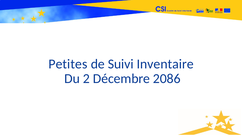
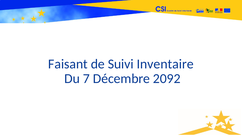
Petites: Petites -> Faisant (68, 64)
2: 2 -> 7 (86, 79)
2086: 2086 -> 2092 (167, 79)
